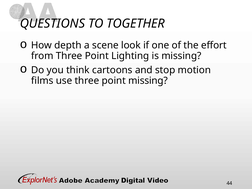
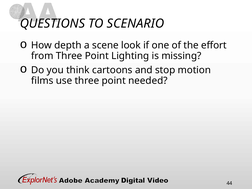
TOGETHER: TOGETHER -> SCENARIO (135, 24)
point missing: missing -> needed (148, 81)
